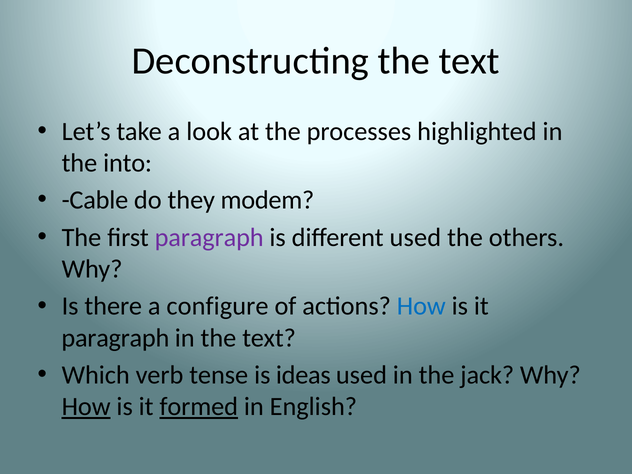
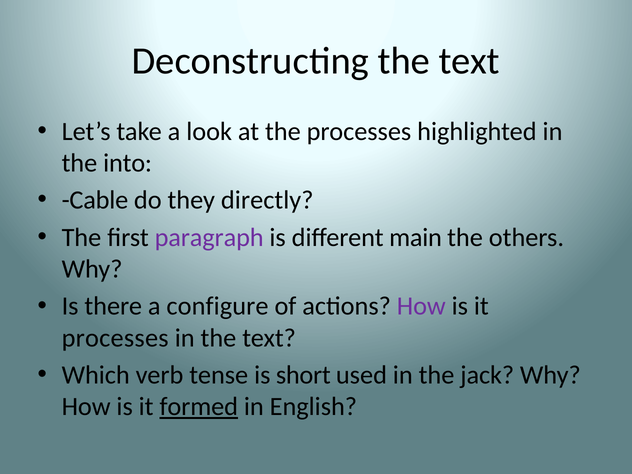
modem: modem -> directly (267, 200)
different used: used -> main (416, 237)
How colour: blue -> purple (421, 306)
paragraph: paragraph -> processes (115, 338)
ideas: ideas -> short (303, 375)
How underline: present -> none (86, 407)
